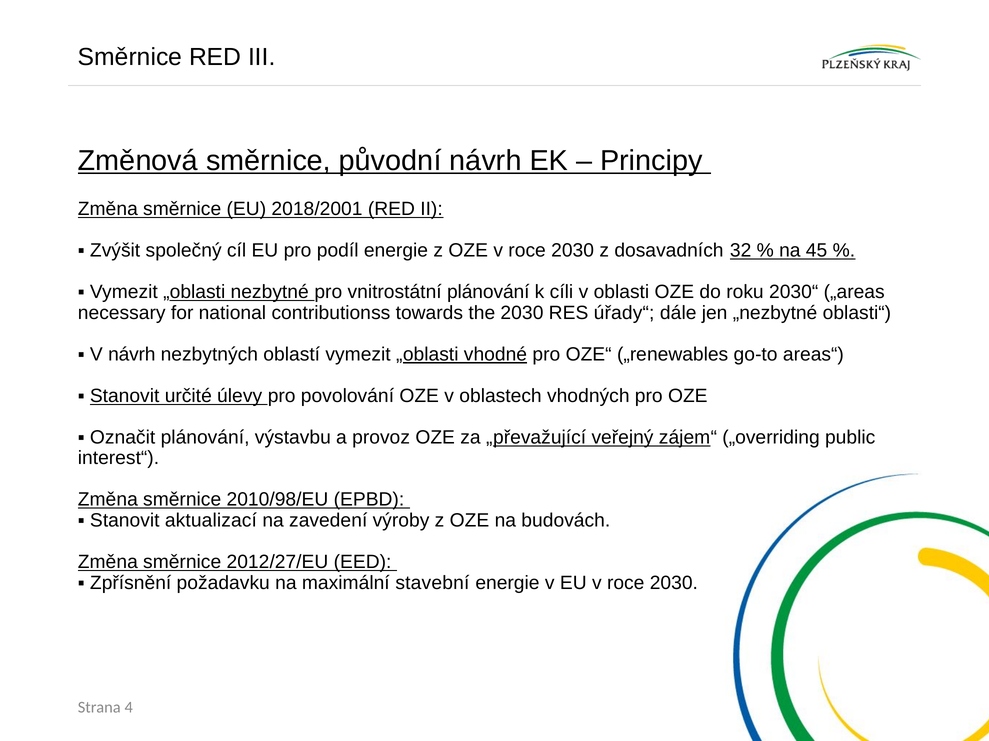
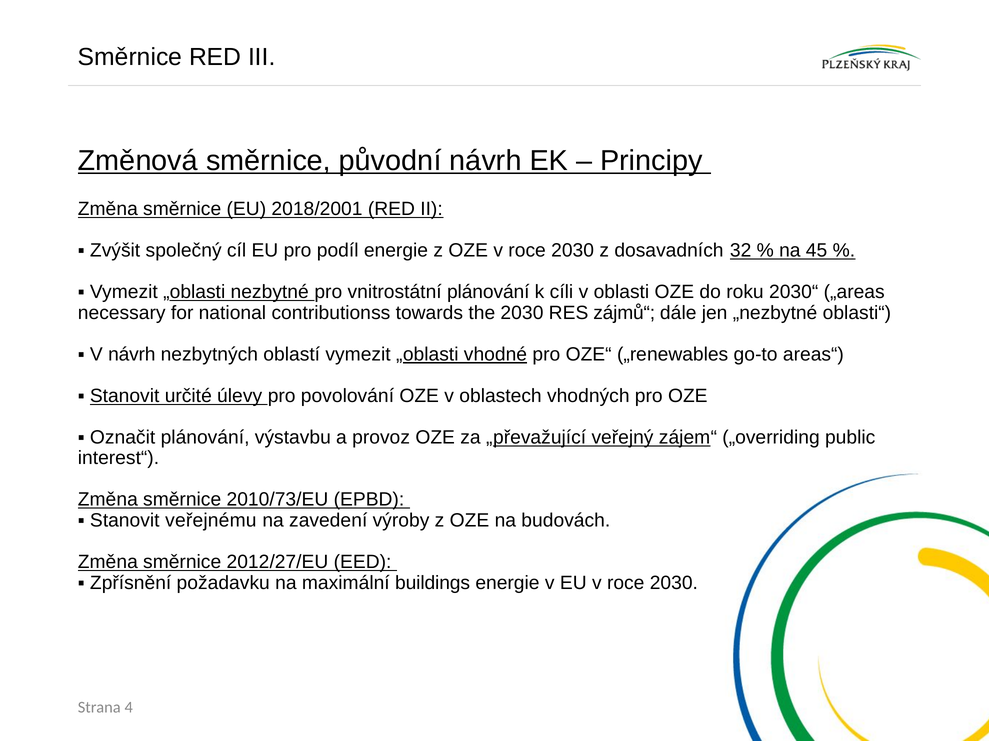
úřady“: úřady“ -> zájmů“ (624, 313)
2010/98/EU: 2010/98/EU -> 2010/73/EU (277, 500)
aktualizací: aktualizací -> veřejnému (211, 521)
stavební: stavební -> buildings (433, 583)
